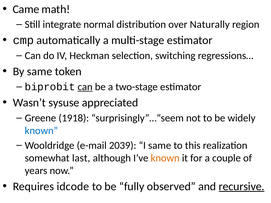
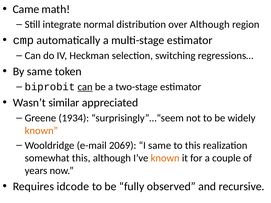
over Naturally: Naturally -> Although (210, 25)
sysuse: sysuse -> similar (64, 103)
1918: 1918 -> 1934 (74, 118)
known colour: blue -> orange (41, 131)
2039: 2039 -> 2069 (123, 146)
somewhat last: last -> this (81, 158)
recursive underline: present -> none (242, 187)
